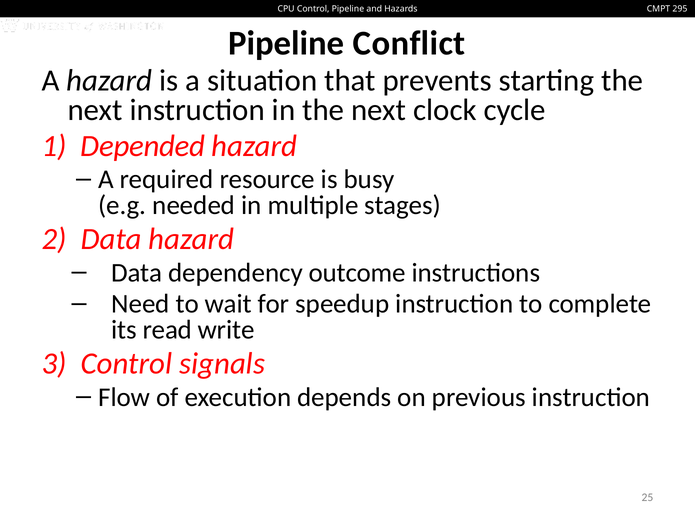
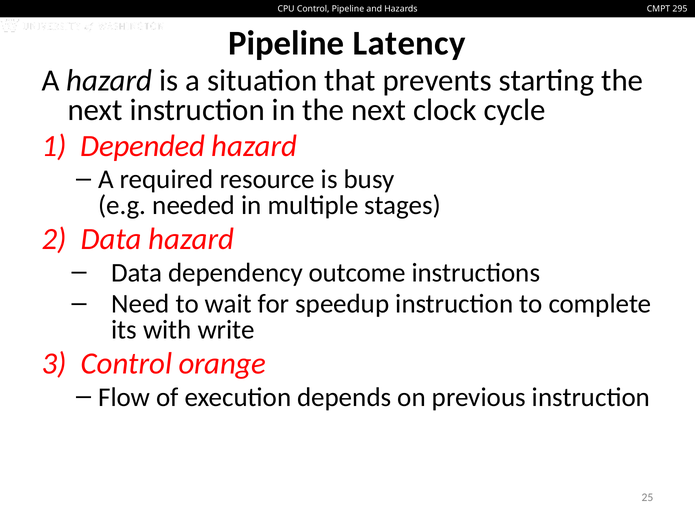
Conflict: Conflict -> Latency (409, 44)
read: read -> with (167, 330)
signals: signals -> orange (222, 364)
